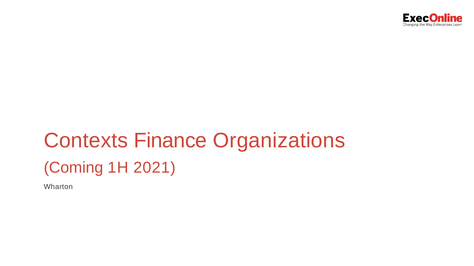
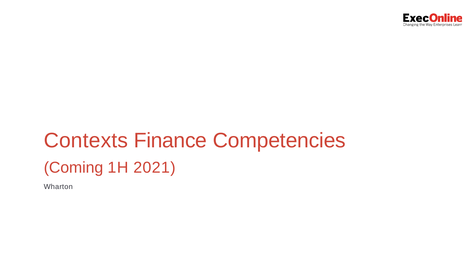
Organizations: Organizations -> Competencies (279, 141)
